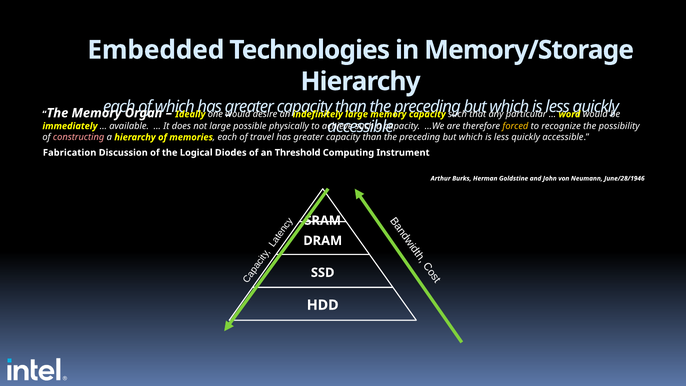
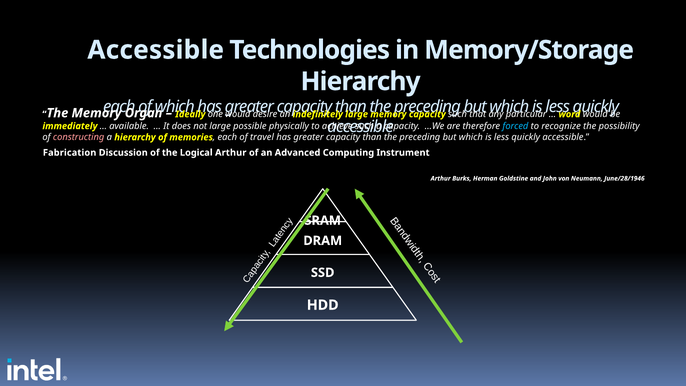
Embedded: Embedded -> Accessible (156, 50)
forced colour: yellow -> light blue (515, 126)
Logical Diodes: Diodes -> Arthur (231, 153)
Threshold: Threshold -> Advanced (298, 153)
